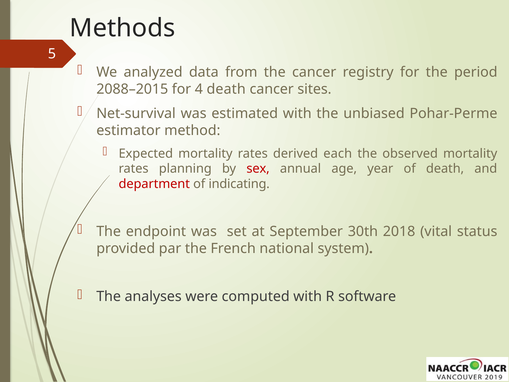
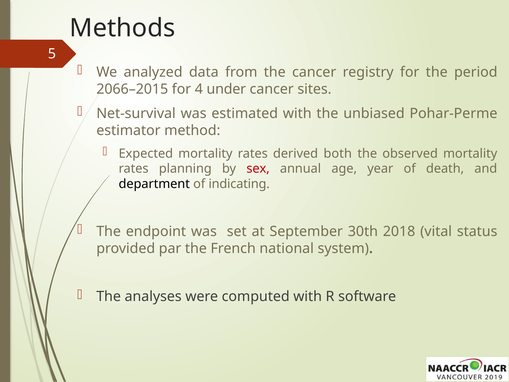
2088–2015: 2088–2015 -> 2066–2015 (132, 89)
4 death: death -> under (226, 89)
each: each -> both (338, 153)
department colour: red -> black (154, 184)
